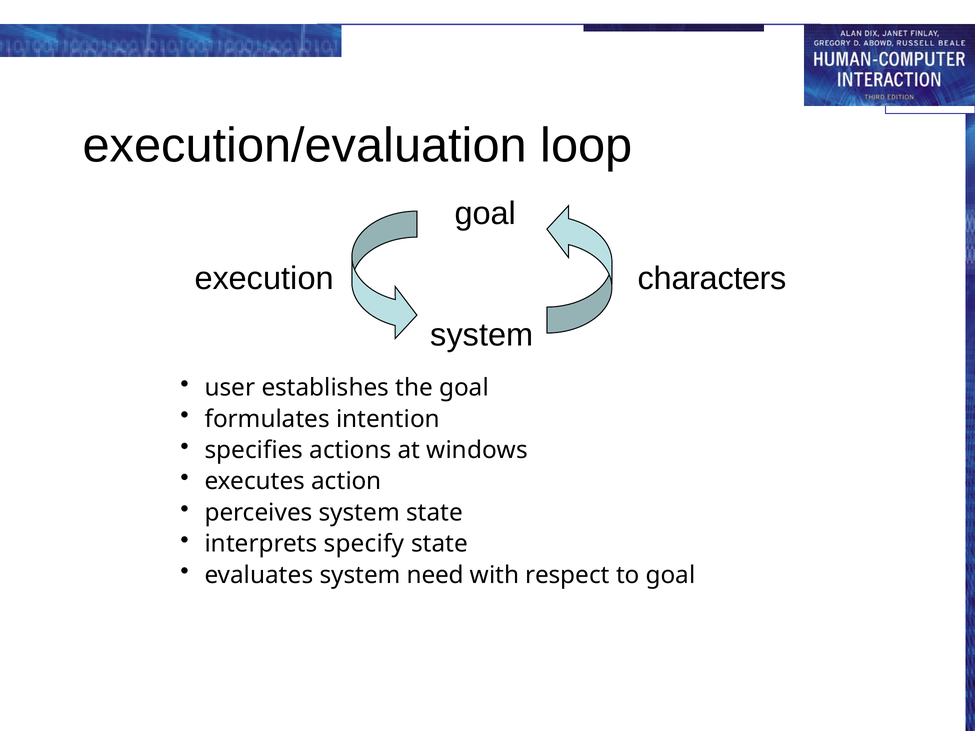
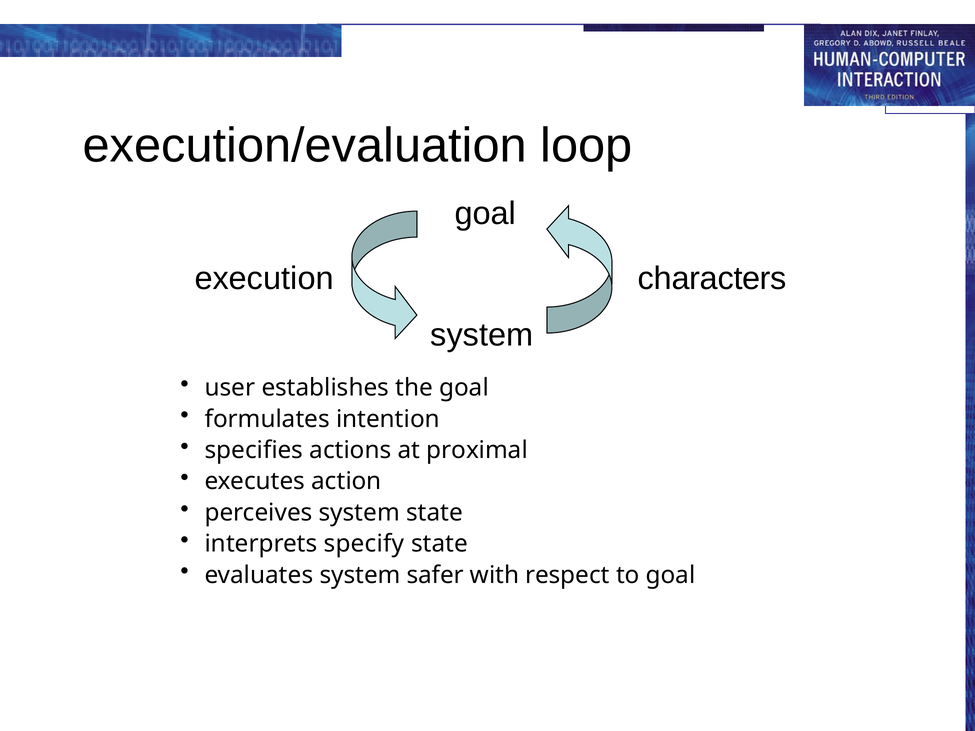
windows: windows -> proximal (477, 450)
need: need -> safer (435, 575)
